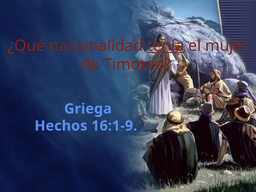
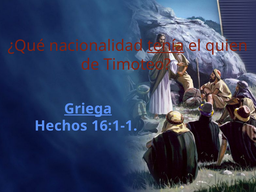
mujer: mujer -> quien (227, 46)
Griega underline: none -> present (88, 109)
16:1-9: 16:1-9 -> 16:1-1 (114, 126)
